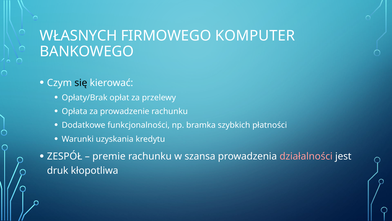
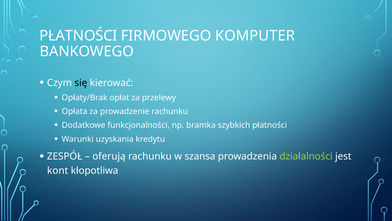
WŁASNYCH: WŁASNYCH -> PŁATNOŚCI (78, 36)
premie: premie -> oferują (109, 156)
działalności colour: pink -> light green (306, 156)
druk: druk -> kont (58, 170)
